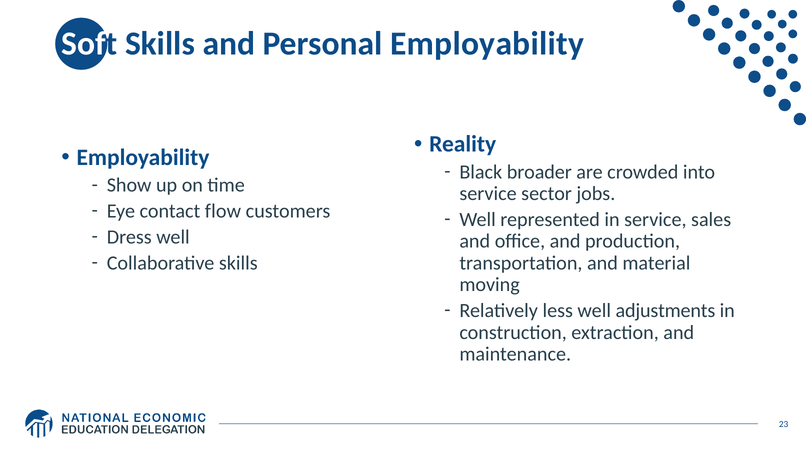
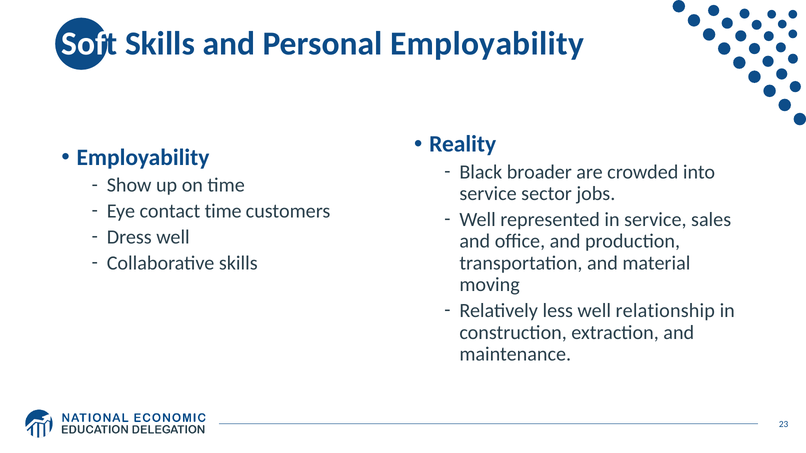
contact flow: flow -> time (223, 211)
adjustments: adjustments -> relationship (665, 311)
